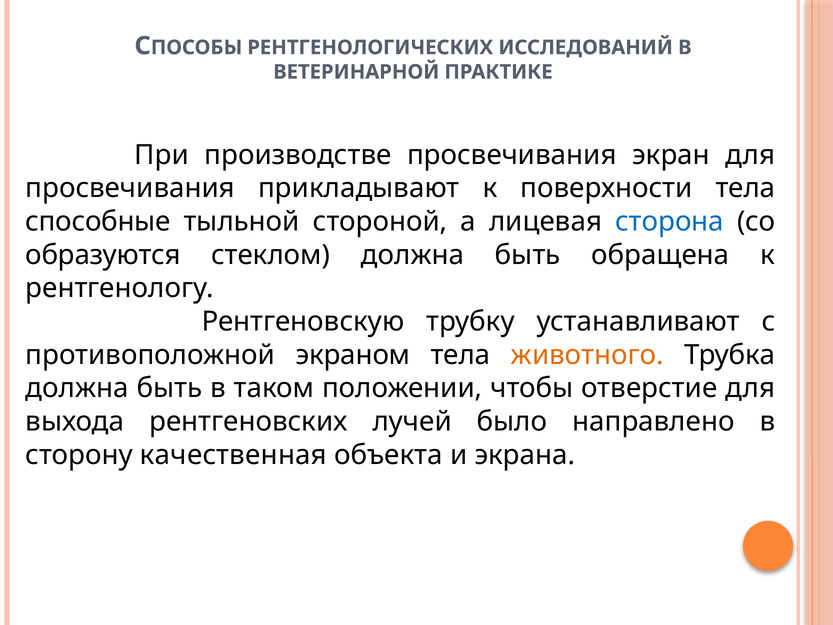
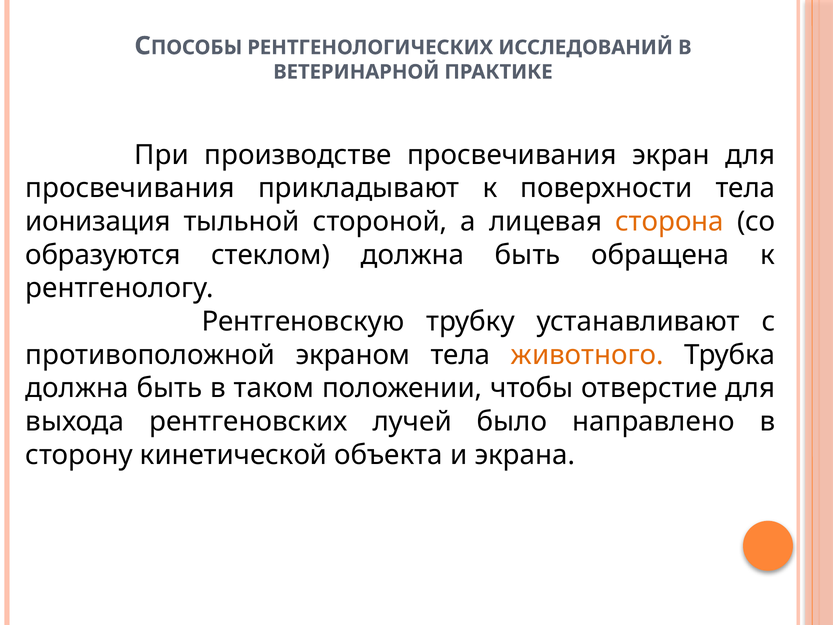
способные: способные -> ионизация (98, 222)
сторона colour: blue -> orange (670, 222)
качественная: качественная -> кинетической (234, 455)
